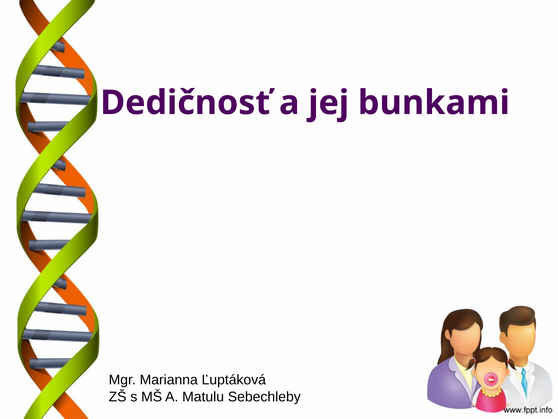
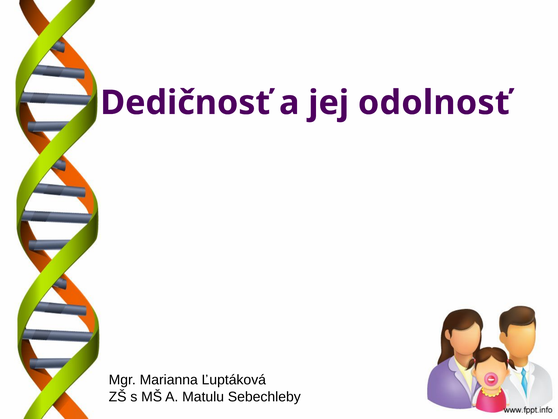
bunkami: bunkami -> odolnosť (434, 103)
